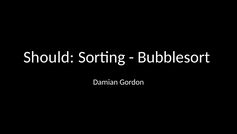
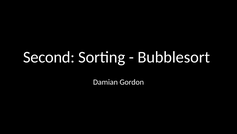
Should: Should -> Second (49, 57)
